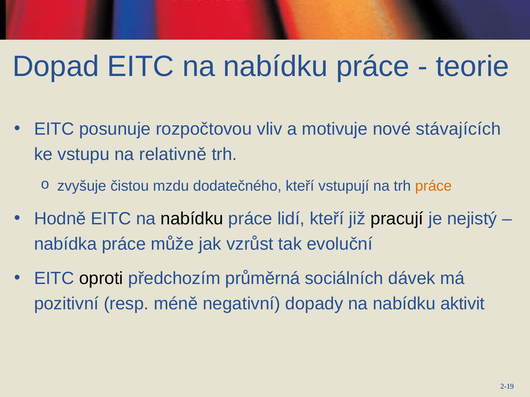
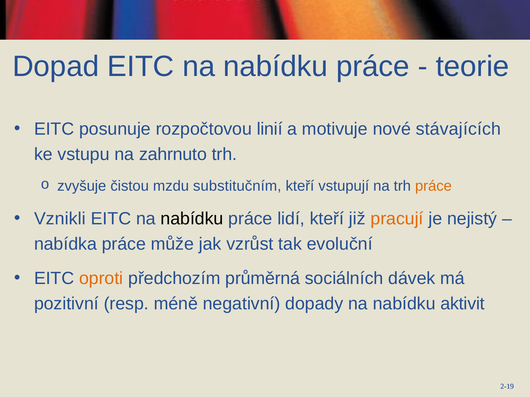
vliv: vliv -> linií (270, 129)
relativně: relativně -> zahrnuto (173, 155)
dodatečného: dodatečného -> substitučním (237, 186)
Hodně: Hodně -> Vznikli (60, 219)
pracují colour: black -> orange (397, 219)
oproti colour: black -> orange (101, 279)
